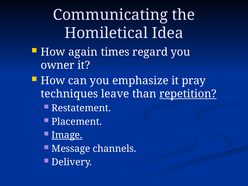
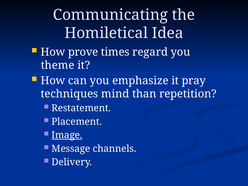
again: again -> prove (83, 52)
owner: owner -> theme (58, 65)
leave: leave -> mind (115, 94)
repetition underline: present -> none (188, 94)
